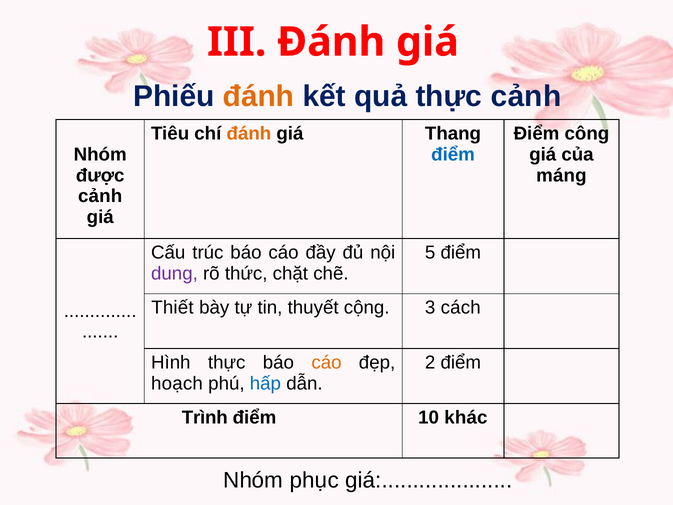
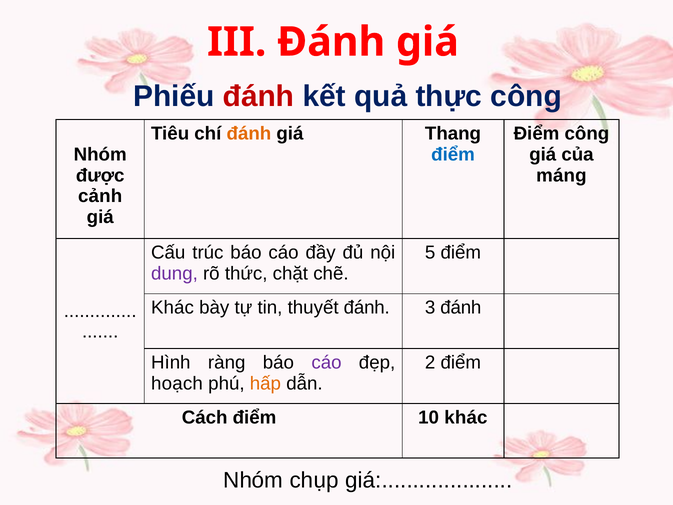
đánh colour: orange -> red (258, 96)
thực cảnh: cảnh -> công (526, 96)
Thiết: Thiết -> Khác (172, 308)
thuyết cộng: cộng -> đánh (367, 308)
3 cách: cách -> đánh (461, 308)
Hình thực: thực -> ràng (227, 362)
cáo colour: orange -> purple (326, 362)
hấp colour: blue -> orange (265, 383)
Trình: Trình -> Cách (205, 417)
phục: phục -> chụp (314, 480)
